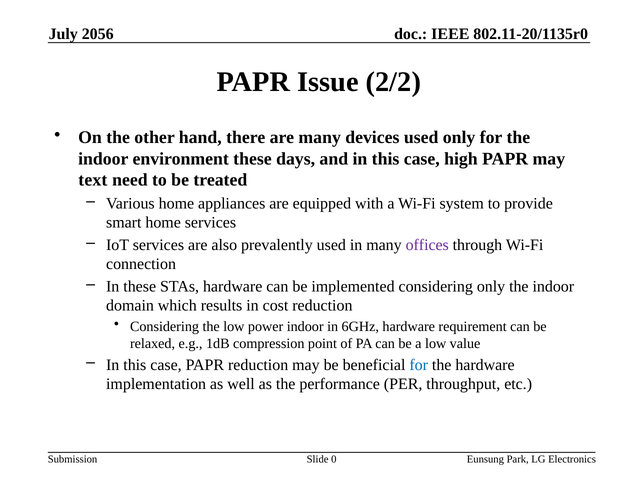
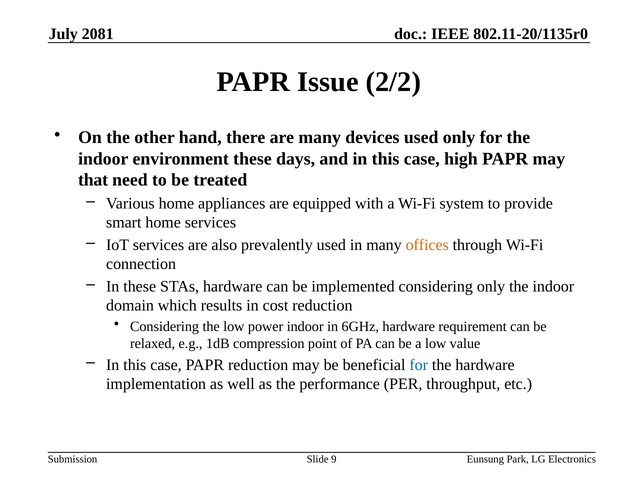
2056: 2056 -> 2081 (98, 34)
text: text -> that (93, 180)
offices colour: purple -> orange (427, 245)
0: 0 -> 9 (334, 459)
